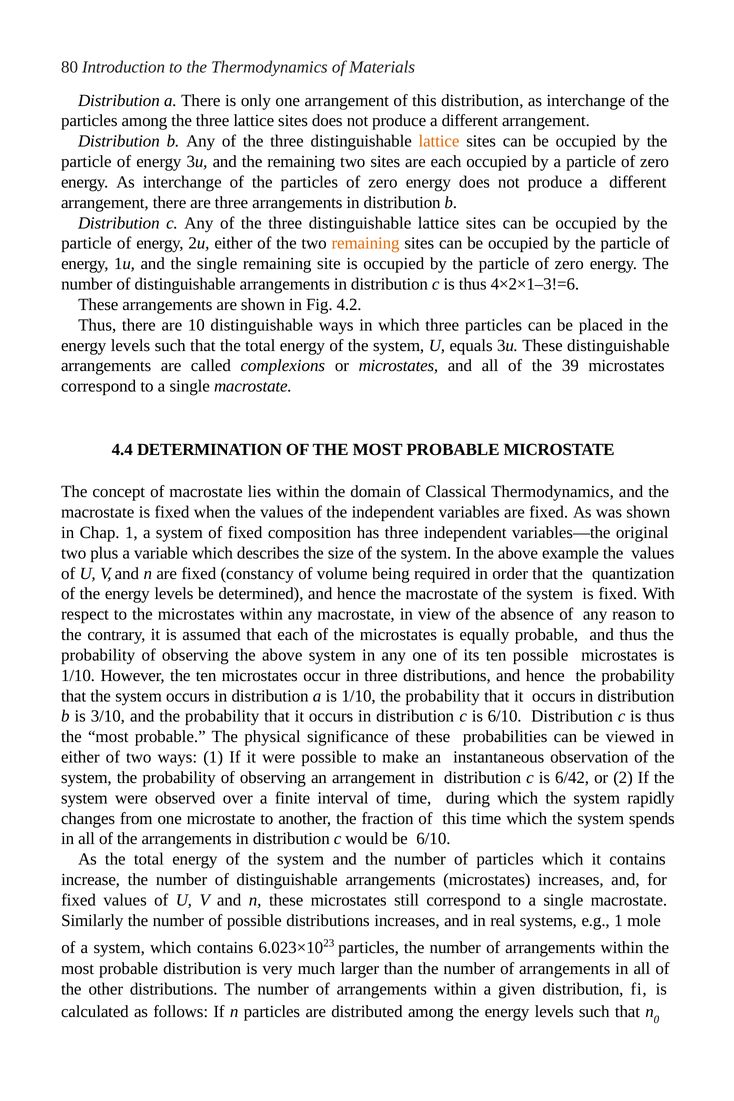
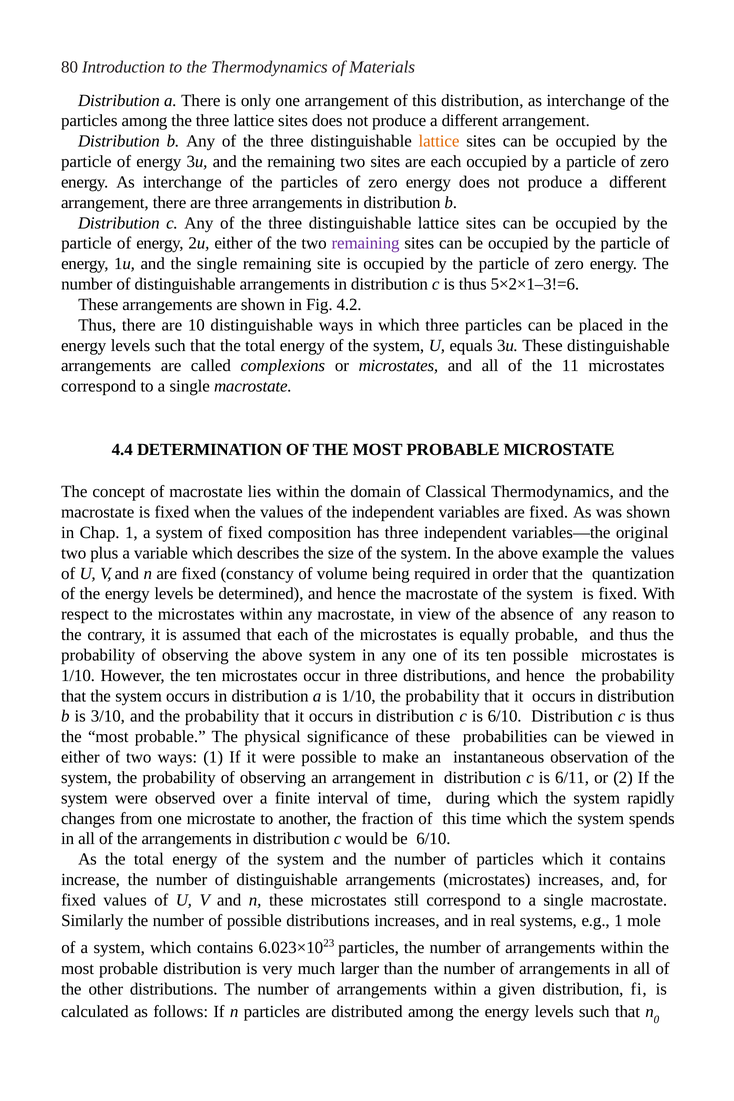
remaining colour: orange -> purple (366, 243)
4×2×1–3!=6: 4×2×1–3!=6 -> 5×2×1–3!=6 (535, 284)
39: 39 -> 11 (570, 366)
6/42: 6/42 -> 6/11 (572, 778)
